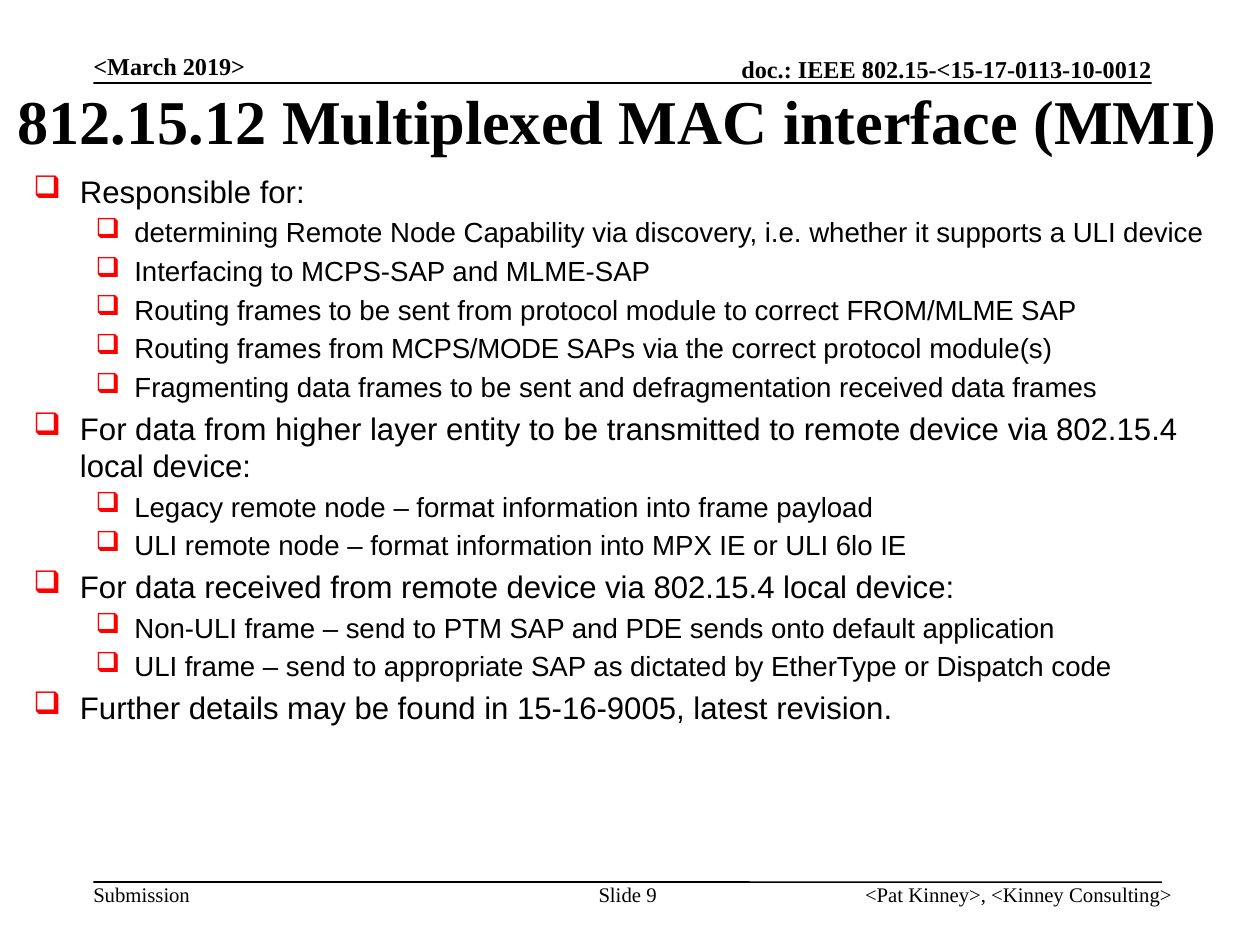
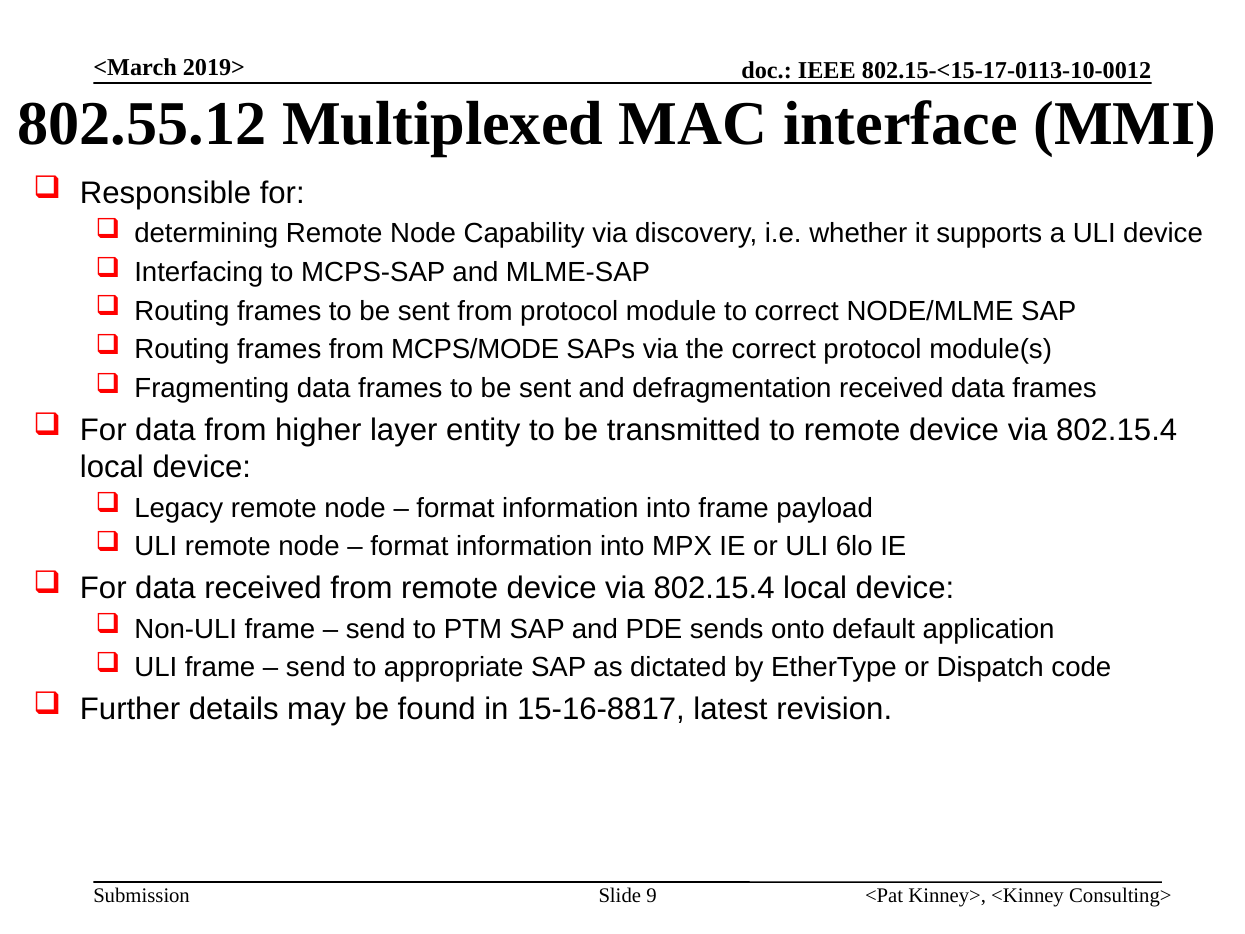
812.15.12: 812.15.12 -> 802.55.12 (142, 124)
FROM/MLME: FROM/MLME -> NODE/MLME (930, 311)
15-16-9005: 15-16-9005 -> 15-16-8817 (601, 709)
